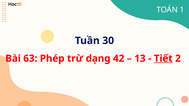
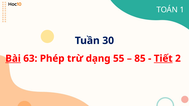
Bài underline: none -> present (13, 59)
42: 42 -> 55 (119, 59)
13: 13 -> 85 (140, 59)
